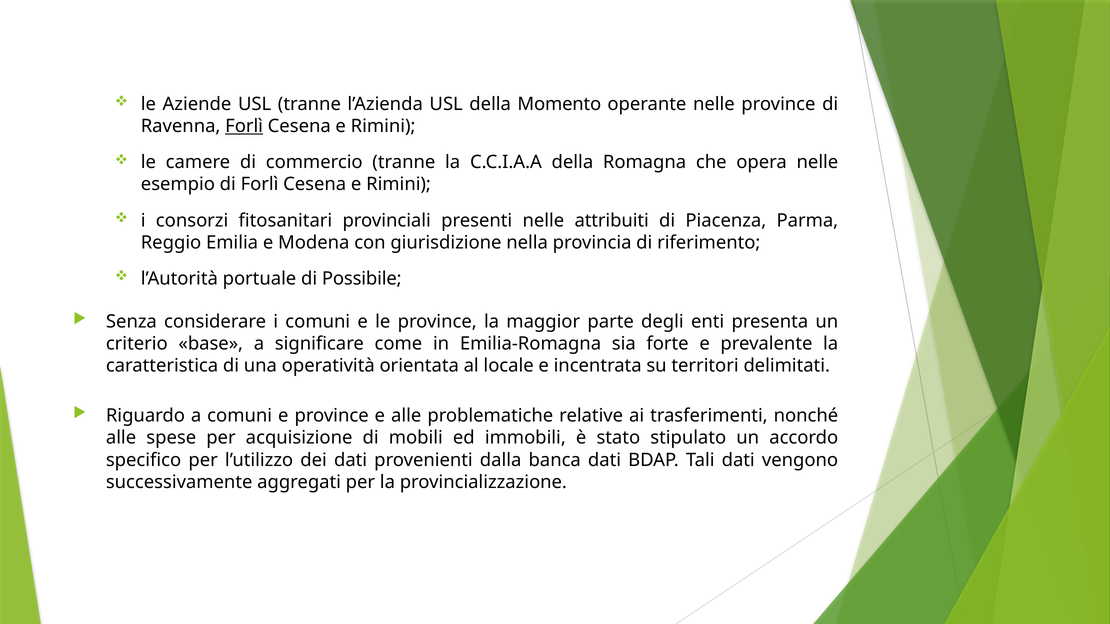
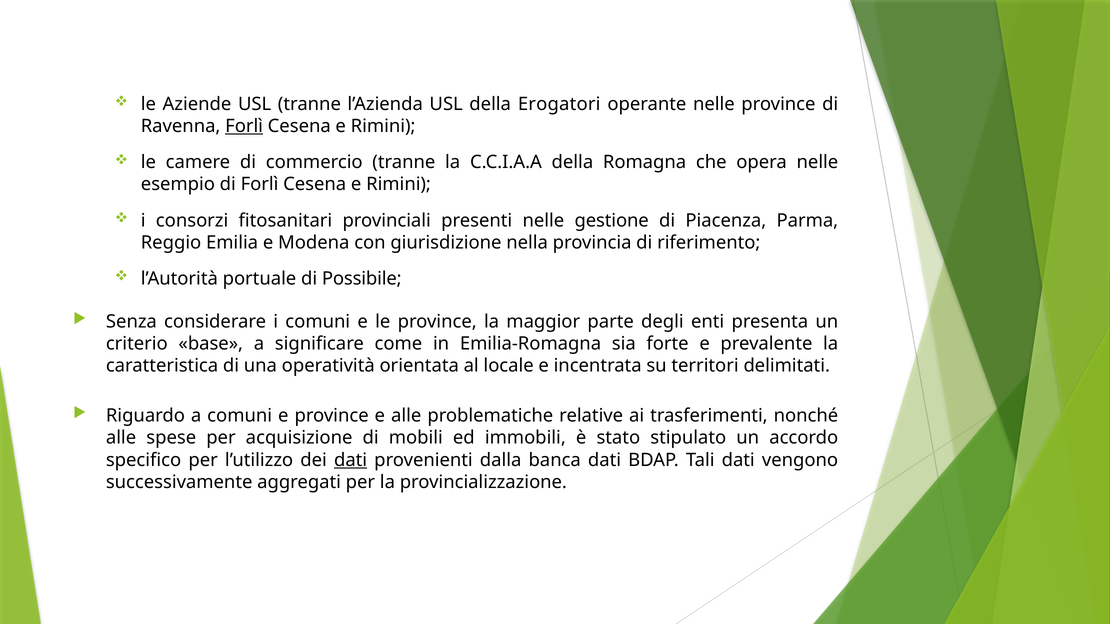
Momento: Momento -> Erogatori (559, 104)
attribuiti: attribuiti -> gestione (612, 221)
dati underline: none -> present (351, 460)
